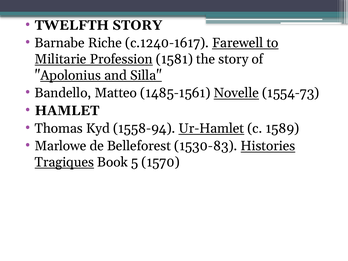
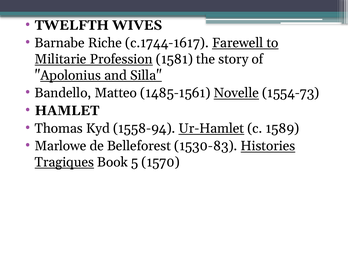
TWELFTH STORY: STORY -> WIVES (137, 25)
c.1240-1617: c.1240-1617 -> c.1744-1617 (167, 43)
